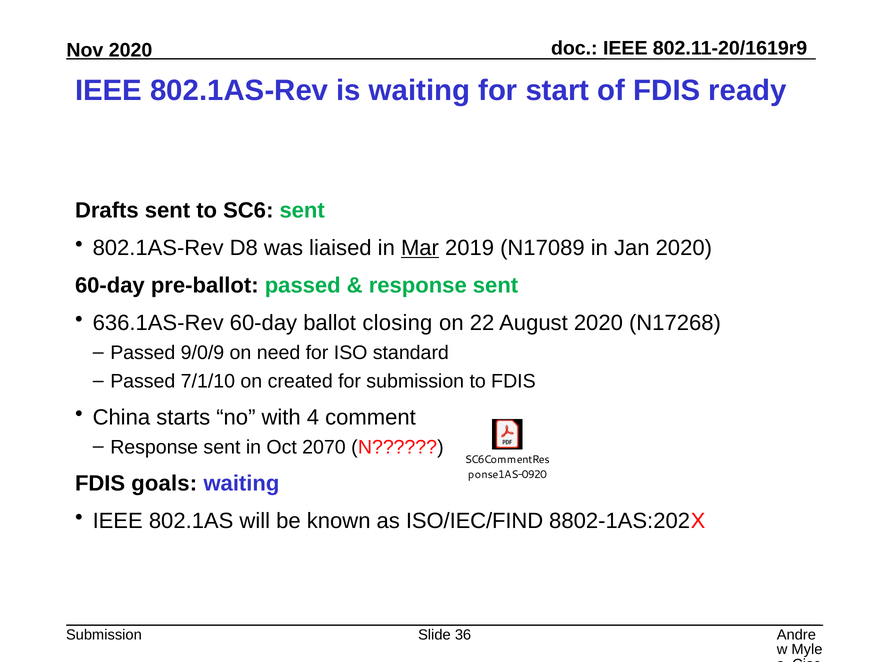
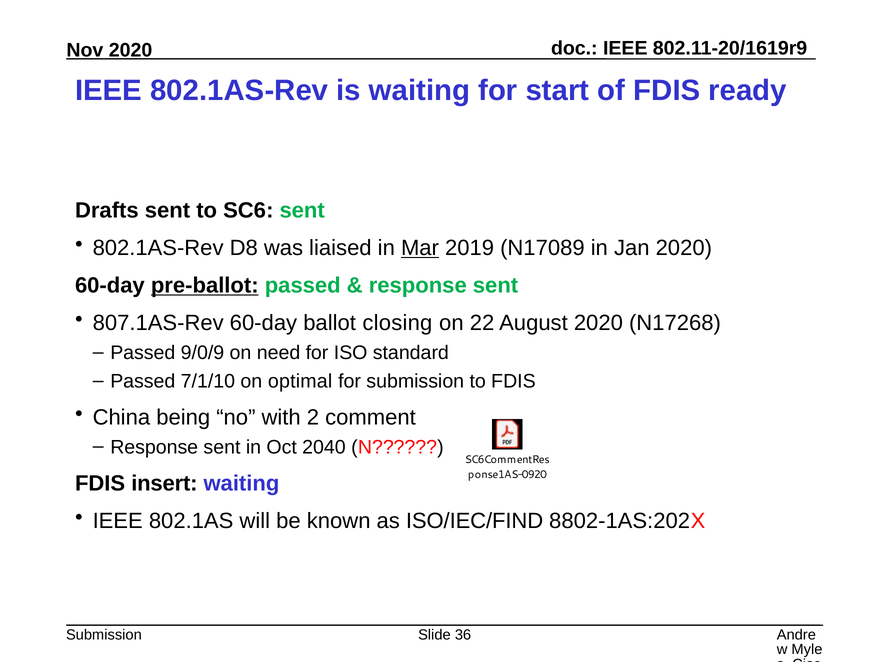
pre-ballot underline: none -> present (205, 285)
636.1AS-Rev: 636.1AS-Rev -> 807.1AS-Rev (158, 323)
created: created -> optimal (300, 381)
starts: starts -> being (183, 417)
4: 4 -> 2 (313, 417)
2070: 2070 -> 2040 (324, 447)
goals: goals -> insert (164, 483)
